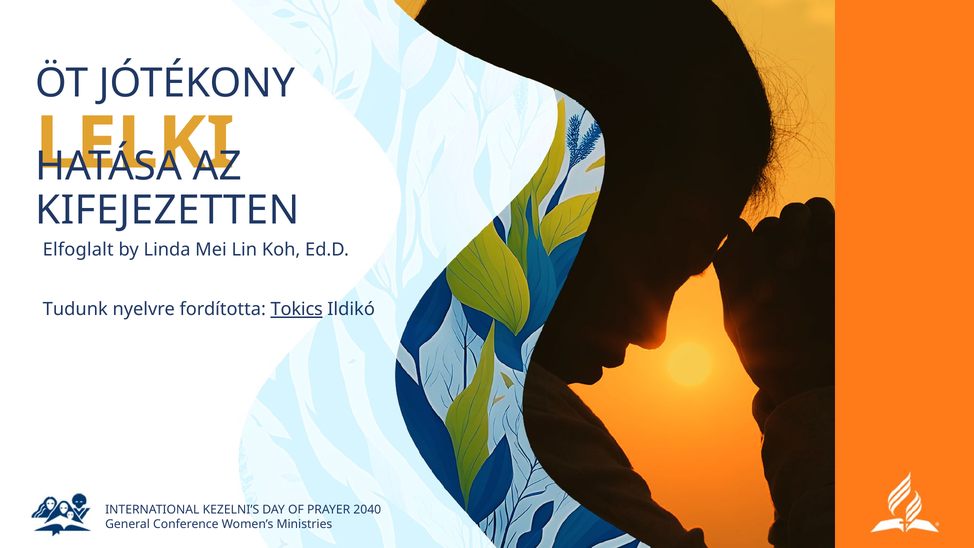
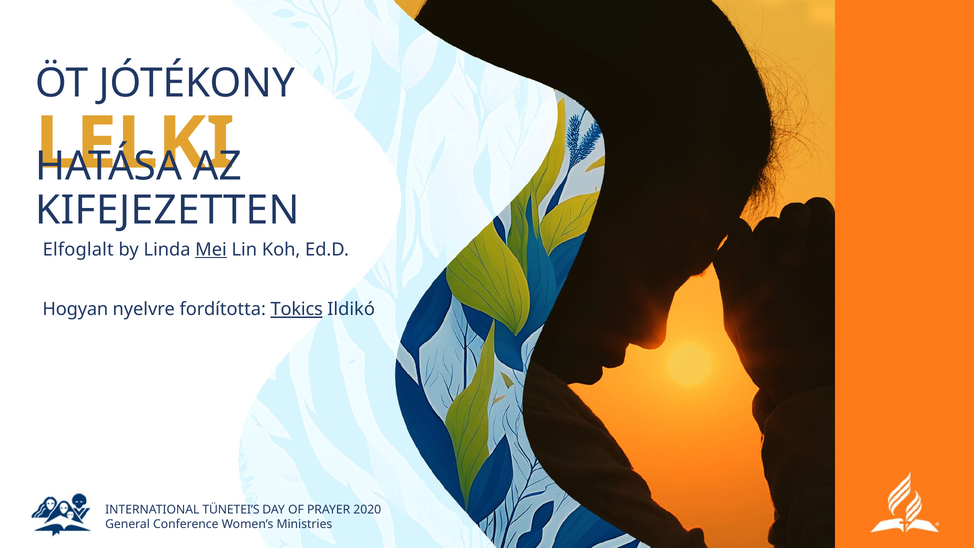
Mei underline: none -> present (211, 250)
Tudunk: Tudunk -> Hogyan (75, 309)
KEZELNI’S: KEZELNI’S -> TÜNETEI’S (231, 509)
2040: 2040 -> 2020 (367, 509)
